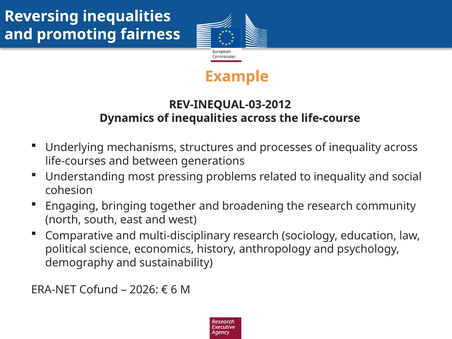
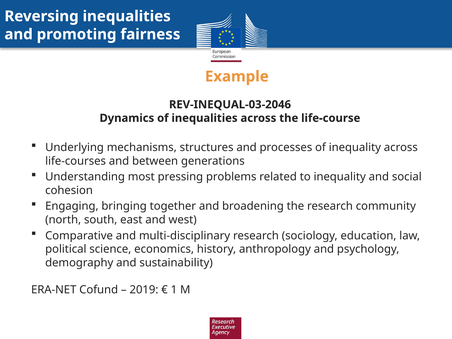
REV-INEQUAL-03-2012: REV-INEQUAL-03-2012 -> REV-INEQUAL-03-2046 (230, 105)
2026: 2026 -> 2019 (144, 290)
6: 6 -> 1 (174, 290)
